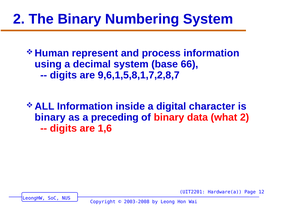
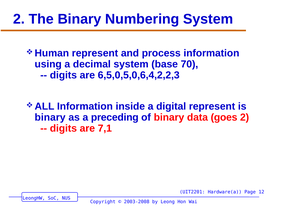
66: 66 -> 70 (189, 64)
9,6,1,5,8,1,7,2,8,7: 9,6,1,5,8,1,7,2,8,7 -> 6,5,0,5,0,6,4,2,2,3 (139, 75)
digital character: character -> represent (212, 106)
what: what -> goes (224, 117)
1,6: 1,6 -> 7,1 (105, 128)
